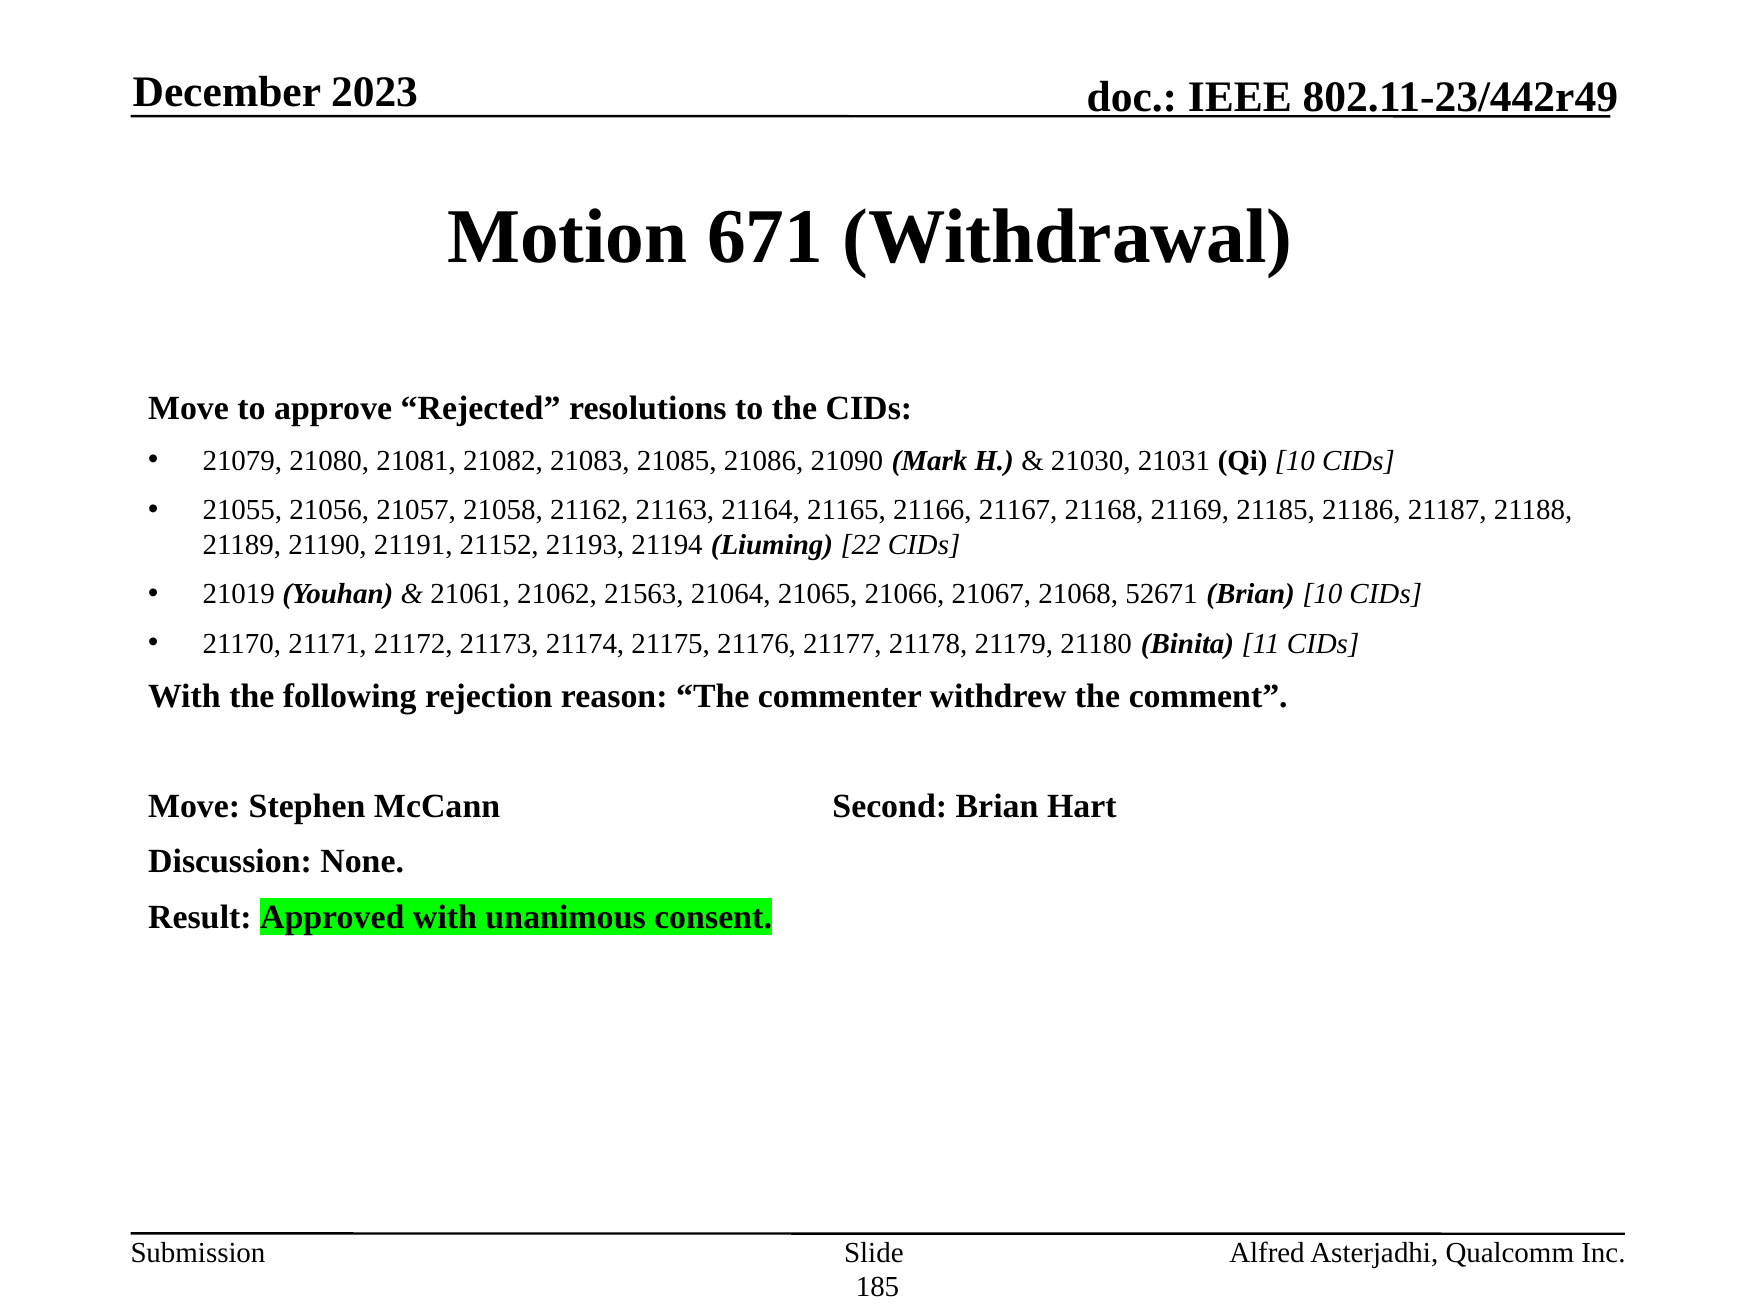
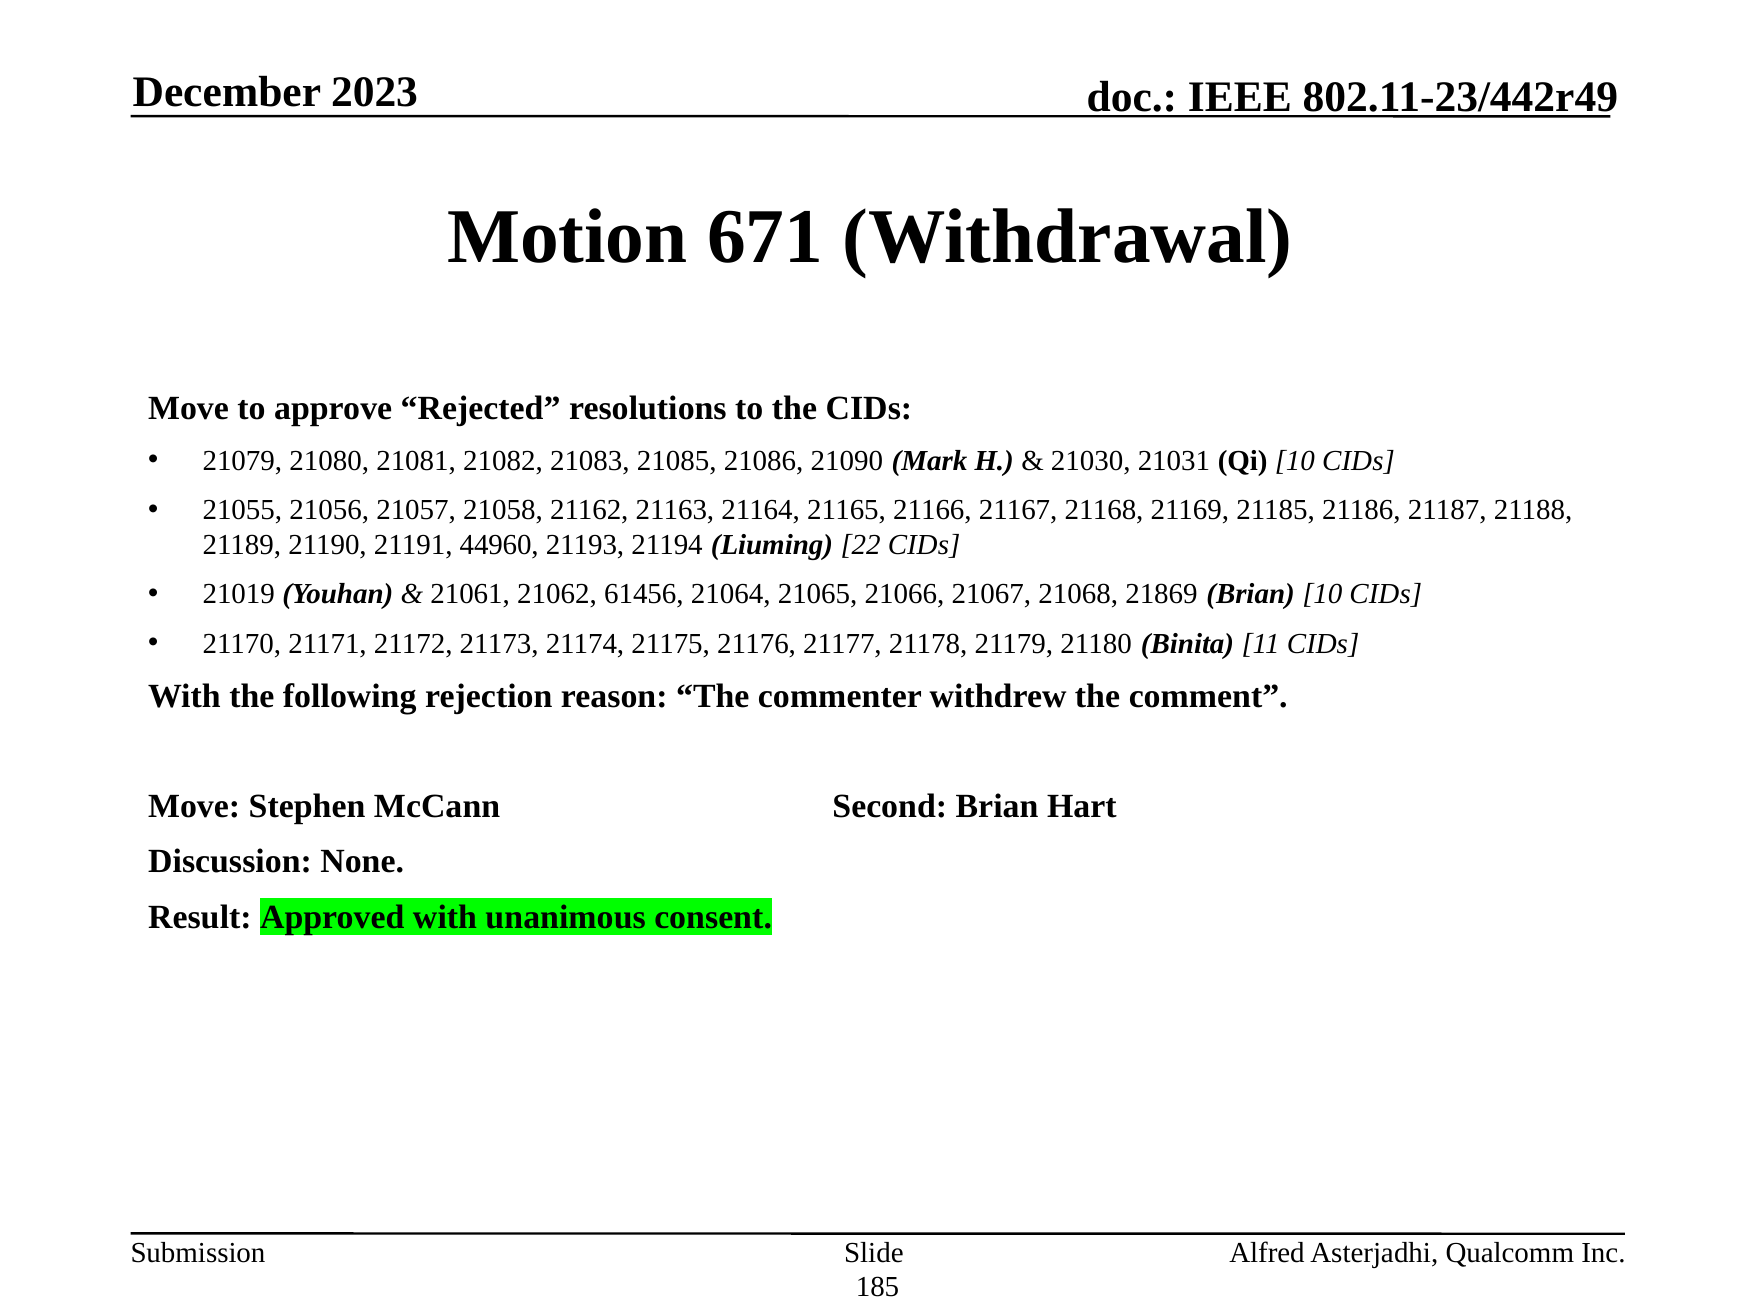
21152: 21152 -> 44960 (499, 545)
21563: 21563 -> 61456 (644, 594)
52671: 52671 -> 21869 (1161, 594)
